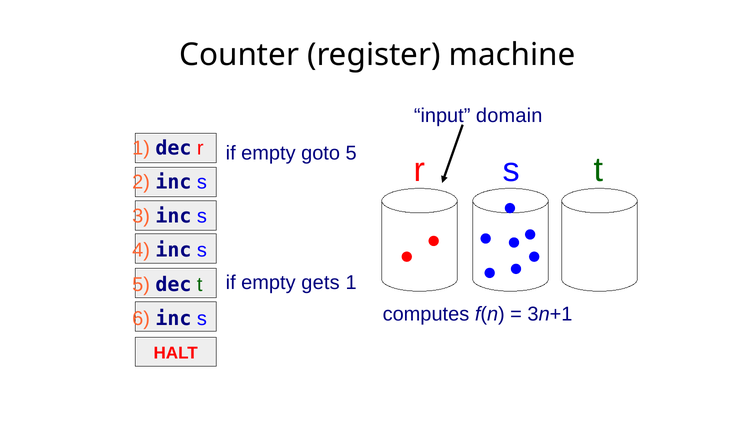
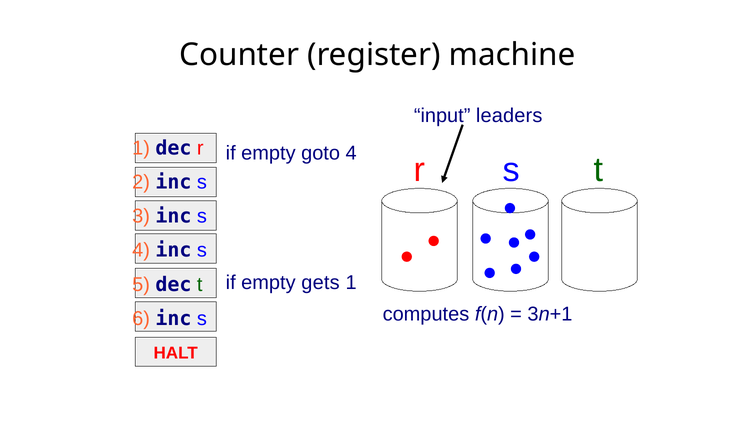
domain: domain -> leaders (509, 116)
goto 5: 5 -> 4 (351, 153)
